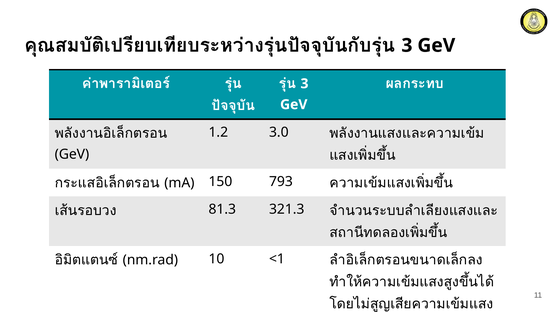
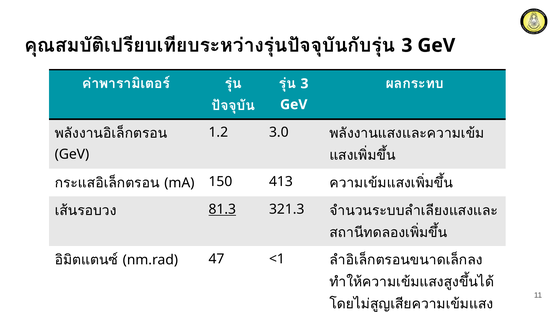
793: 793 -> 413 (281, 182)
81.3 underline: none -> present (222, 209)
10: 10 -> 47 (216, 259)
